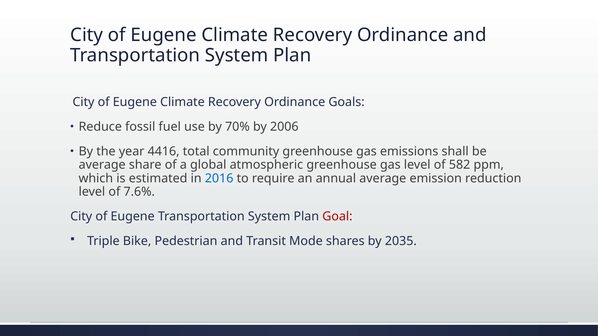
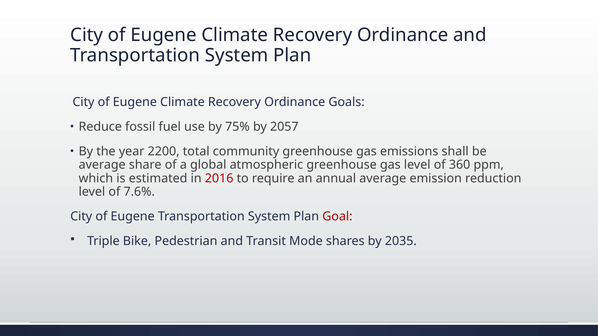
70%: 70% -> 75% (237, 127)
2006: 2006 -> 2057 (284, 127)
4416: 4416 -> 2200 (164, 152)
582: 582 -> 360 (460, 165)
2016 colour: blue -> red (219, 178)
